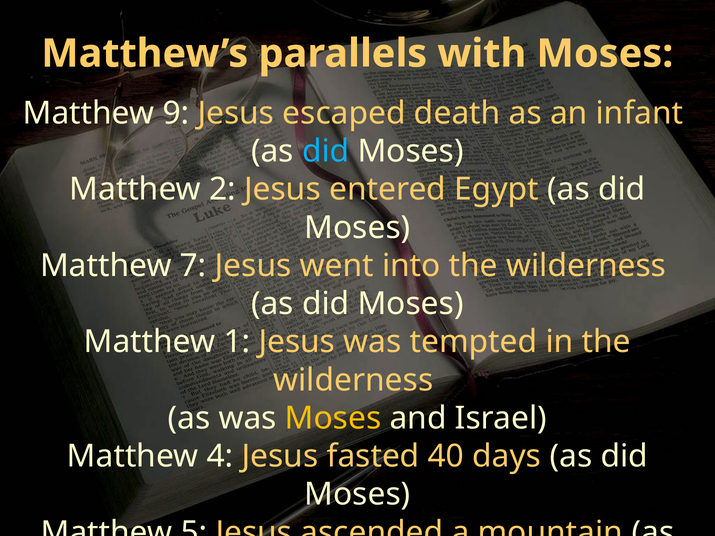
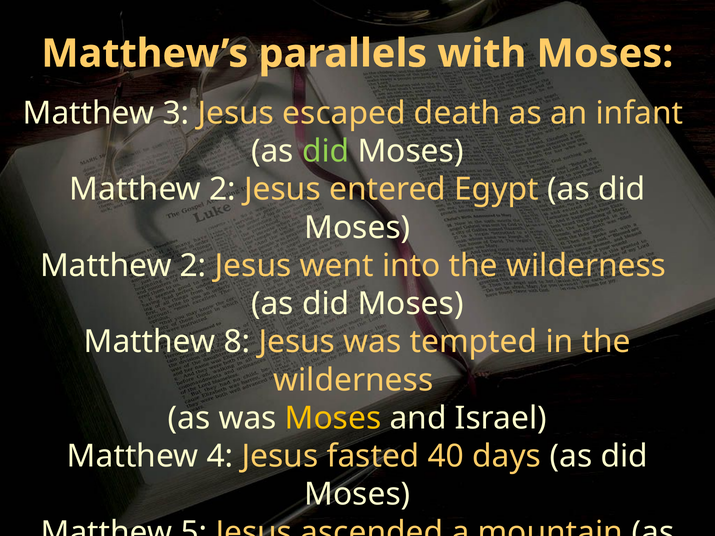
9: 9 -> 3 (176, 113)
did colour: light blue -> light green (326, 151)
7: 7 -> 2 (193, 266)
1: 1 -> 8 (237, 342)
